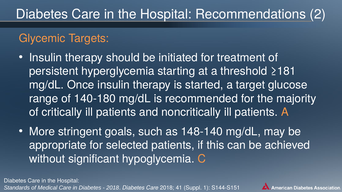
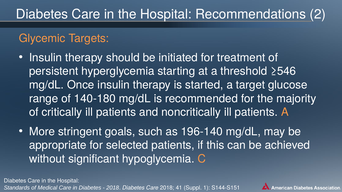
≥181: ≥181 -> ≥546 (283, 71)
148-140: 148-140 -> 196-140 (202, 132)
